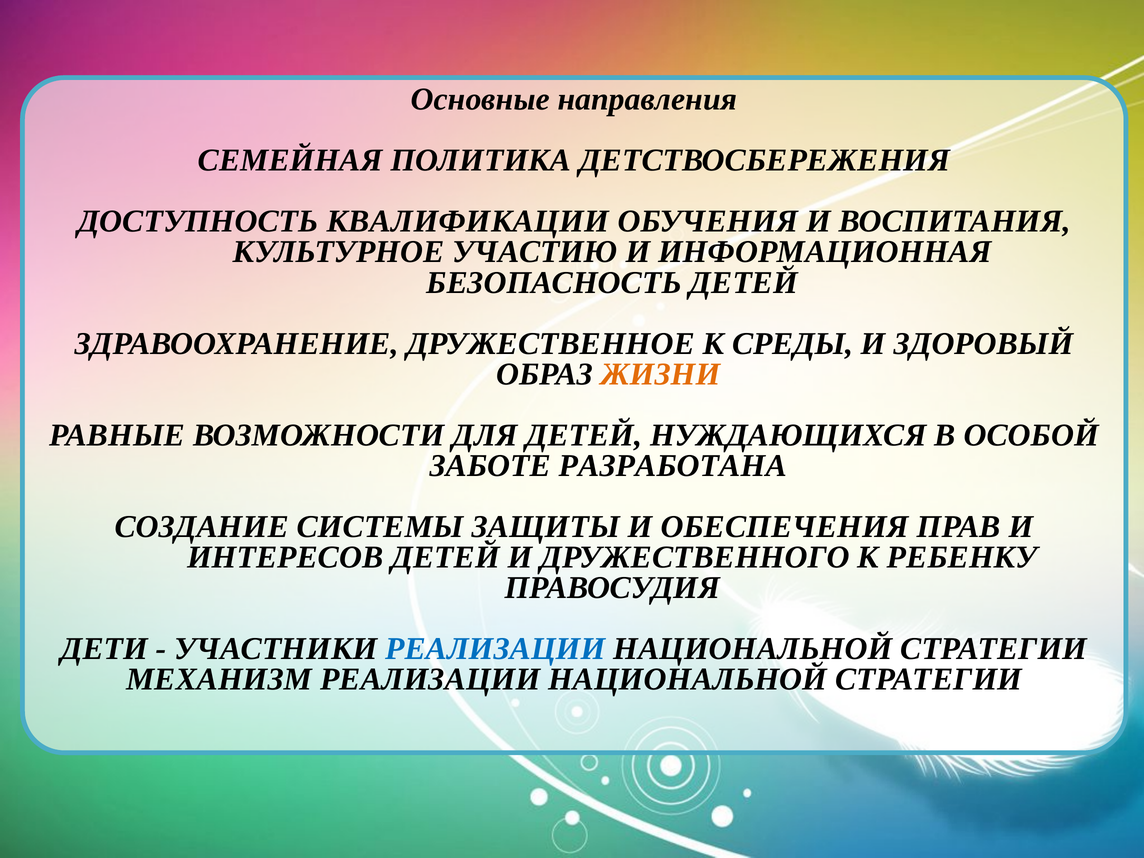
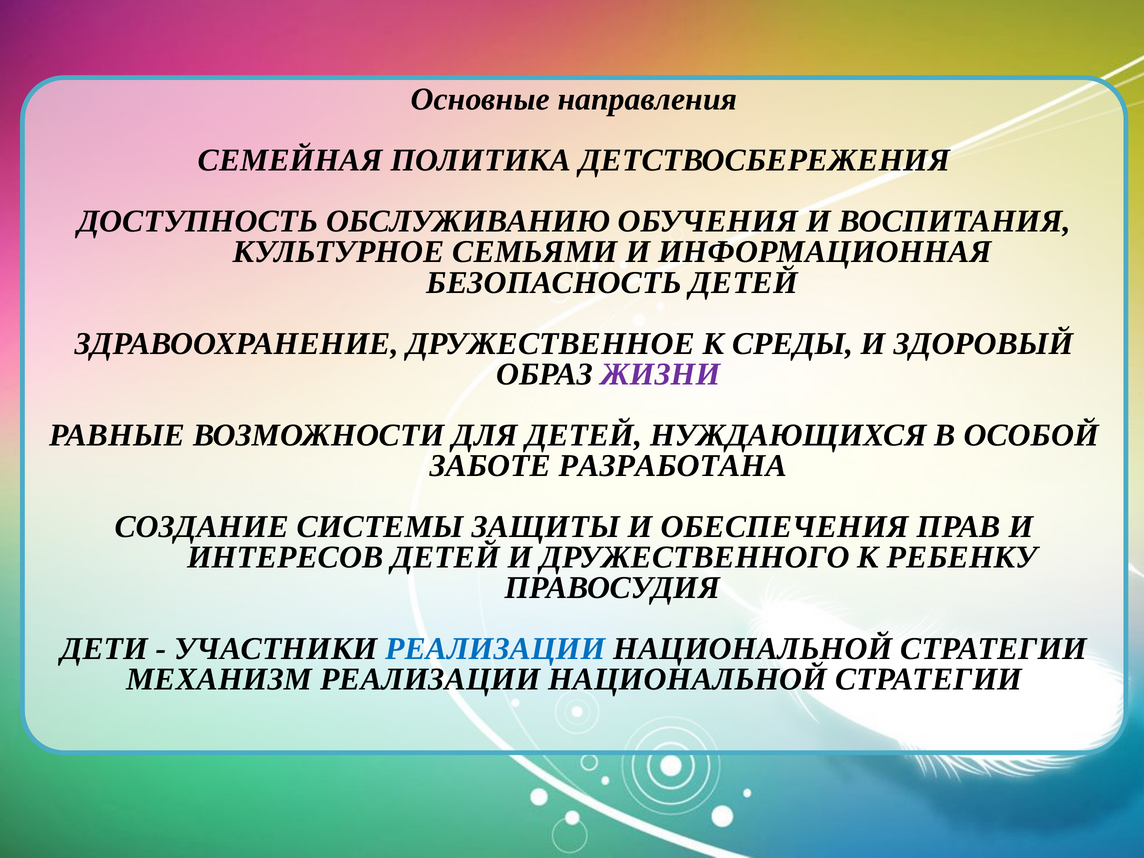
КВАЛИФИКАЦИИ: КВАЛИФИКАЦИИ -> ОБСЛУЖИВАНИЮ (468, 221)
УЧАСТИЮ: УЧАСТИЮ -> СЕМЬЯМИ (535, 252)
ЖИЗНИ colour: orange -> purple (661, 374)
